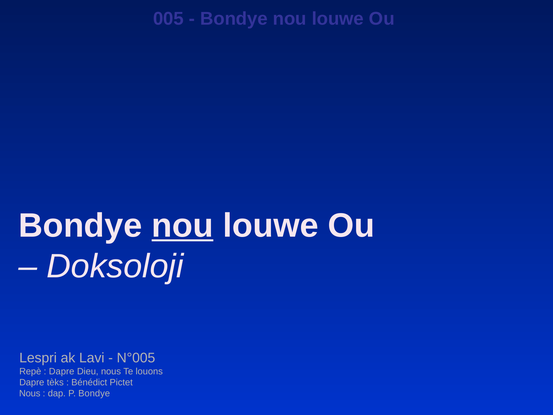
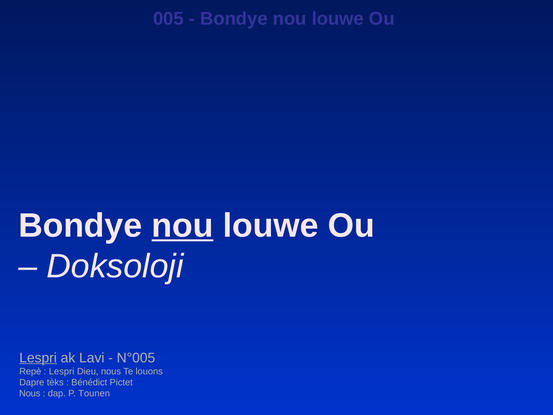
Lespri underline: none -> present (38, 358)
Dapre: Dapre -> Lespri (62, 371)
P Bondye: Bondye -> Tounen (94, 393)
